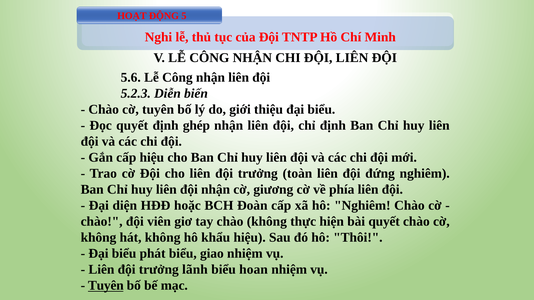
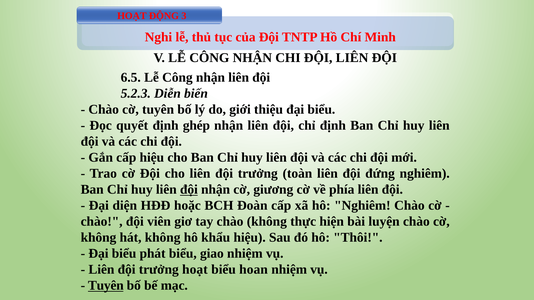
5: 5 -> 3 (184, 16)
5.6: 5.6 -> 6.5 (131, 78)
đội underline: none -> present (189, 190)
bài quyết: quyết -> luyện (384, 222)
trưởng lãnh: lãnh -> hoạt (195, 270)
